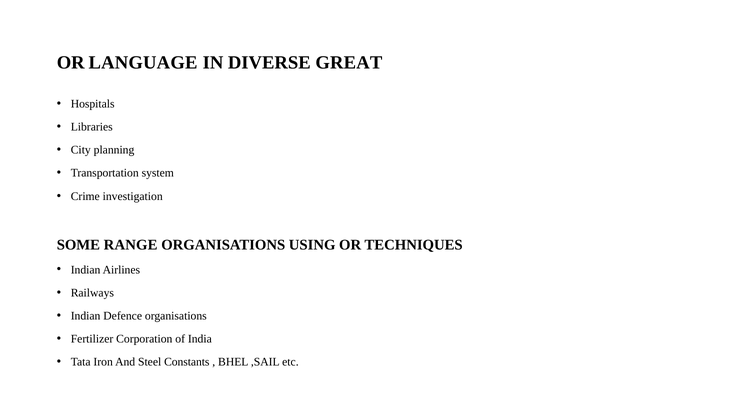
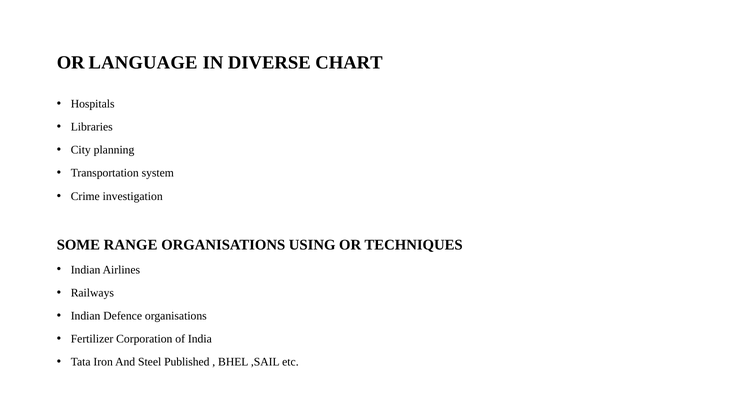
GREAT: GREAT -> CHART (349, 63)
Constants: Constants -> Published (187, 362)
